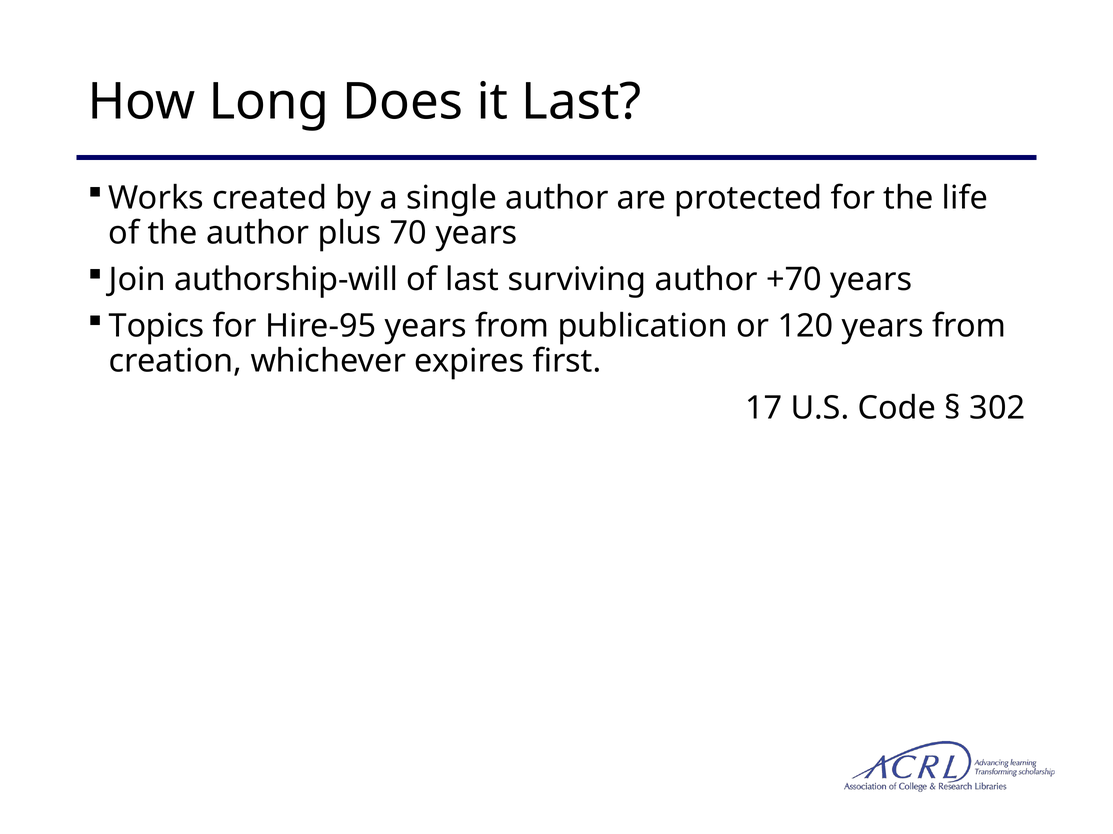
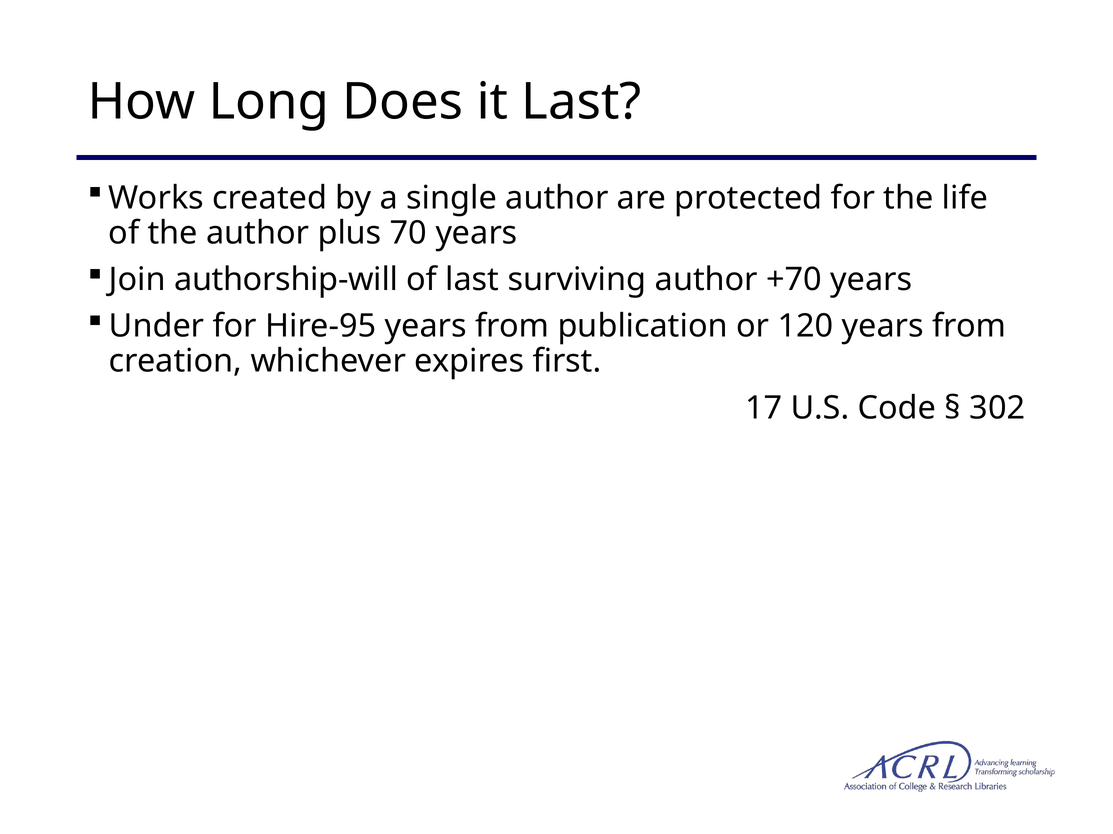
Topics: Topics -> Under (157, 327)
